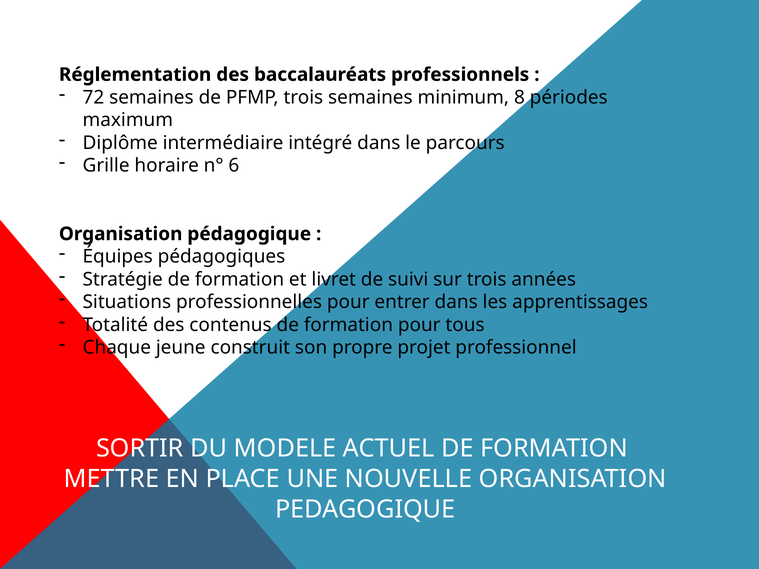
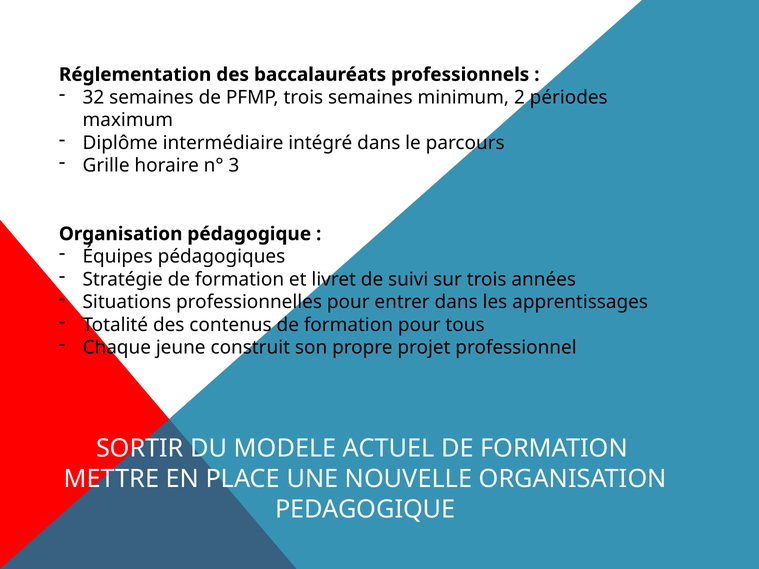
72: 72 -> 32 (93, 97)
8: 8 -> 2 (519, 97)
6: 6 -> 3 (234, 166)
